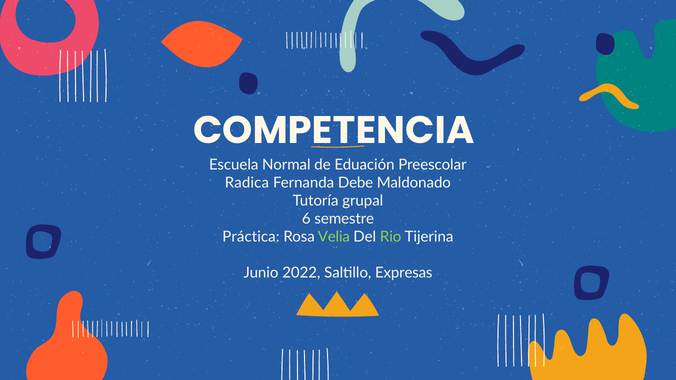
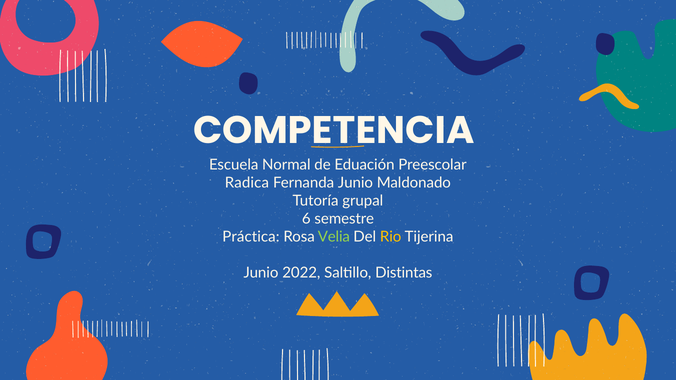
Fernanda Debe: Debe -> Junio (355, 183)
Rio colour: light green -> yellow (391, 237)
Expresas: Expresas -> Distintas (404, 273)
